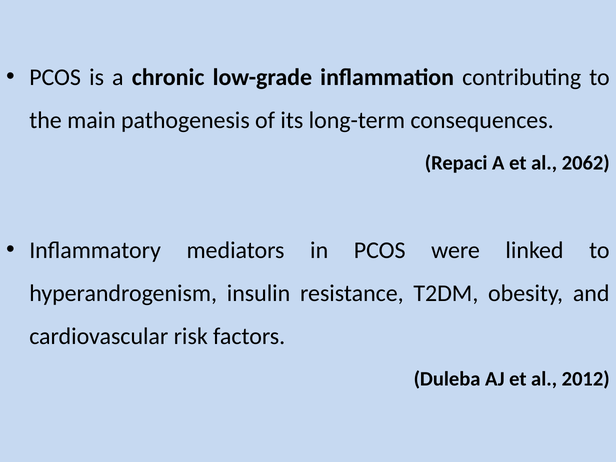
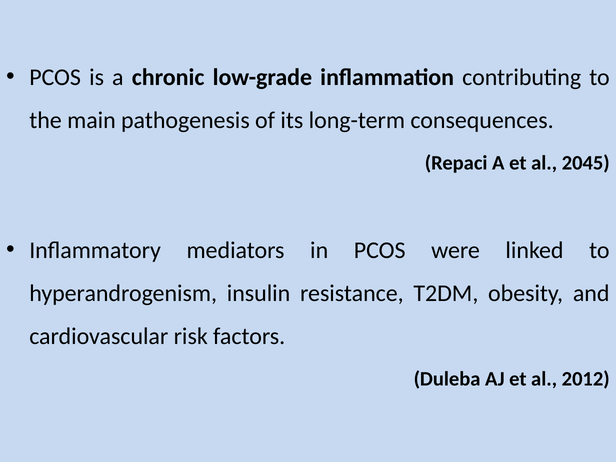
2062: 2062 -> 2045 (586, 163)
